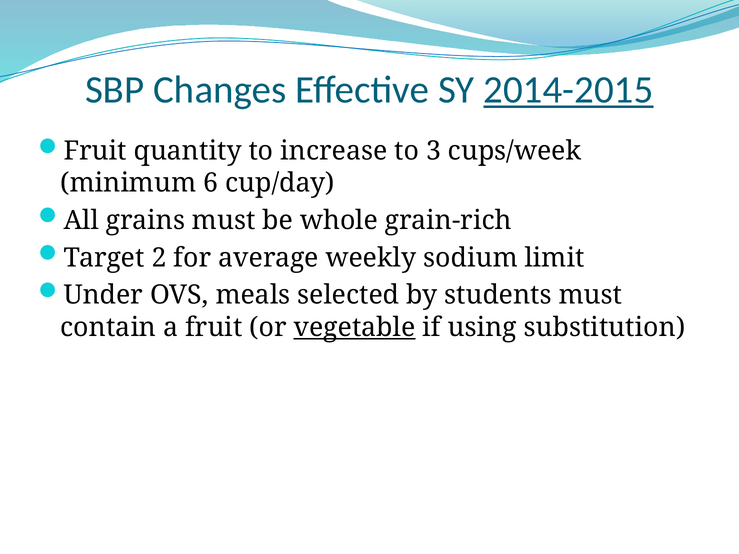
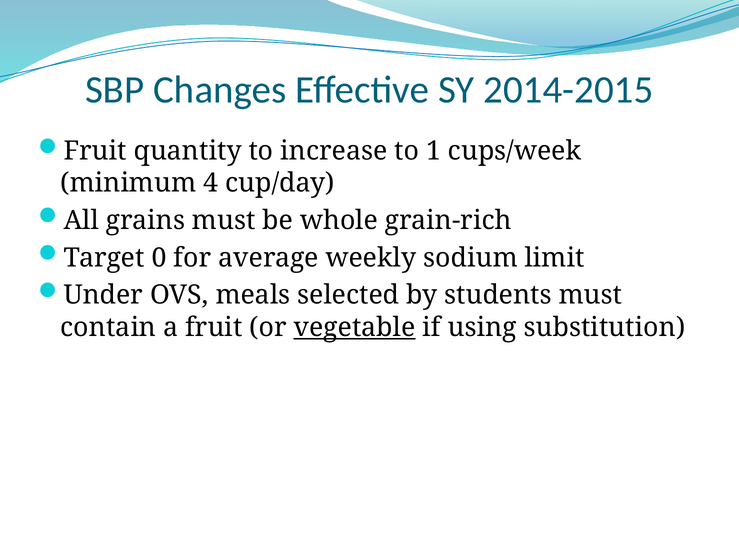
2014-2015 underline: present -> none (568, 90)
3: 3 -> 1 (433, 151)
6: 6 -> 4 (211, 183)
2: 2 -> 0 (159, 258)
